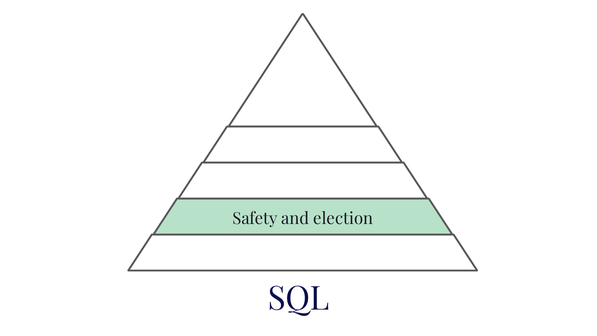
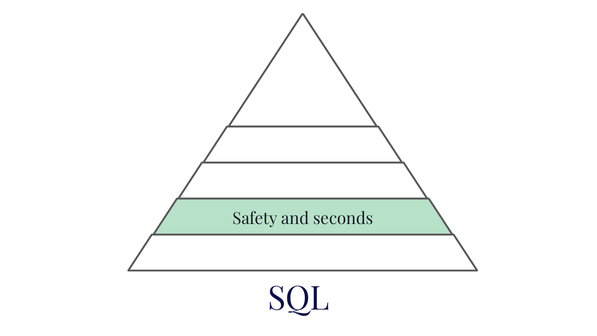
election: election -> seconds (343, 219)
